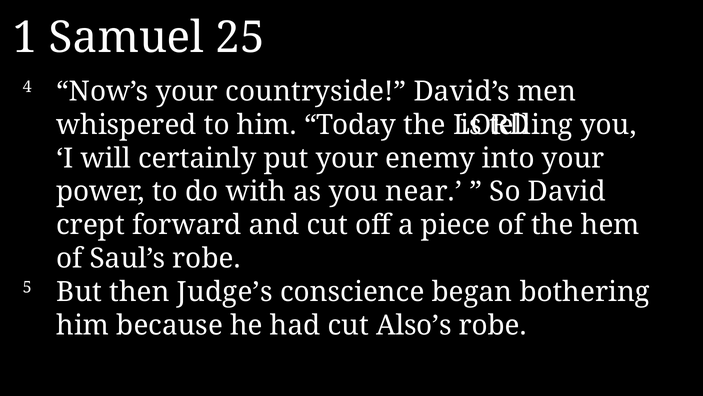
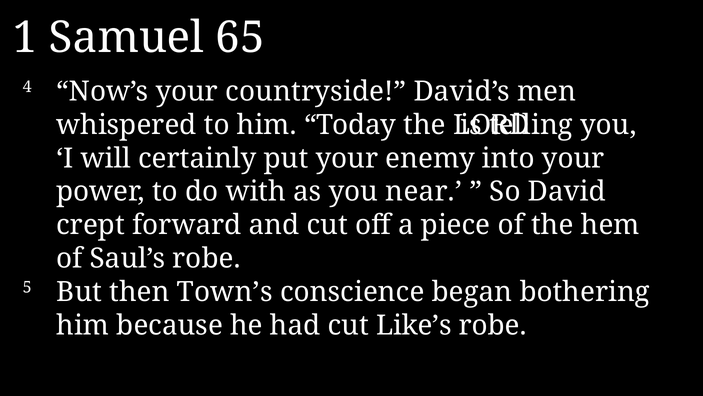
25: 25 -> 65 (240, 38)
Judge’s: Judge’s -> Town’s (225, 292)
Also’s: Also’s -> Like’s (414, 325)
